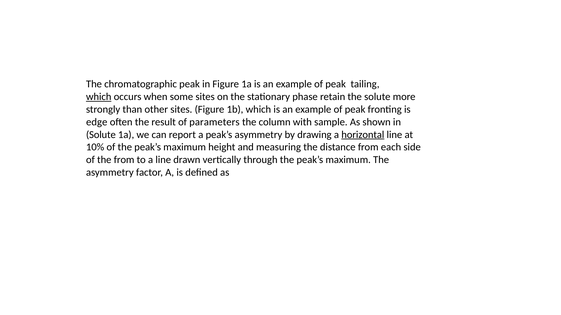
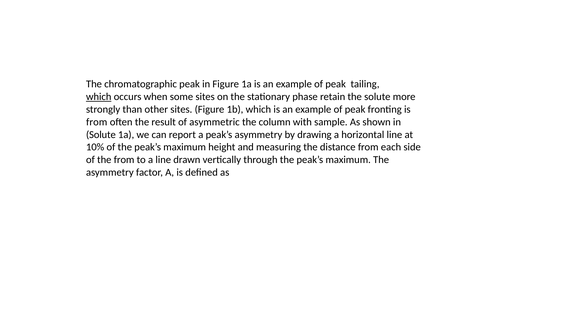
edge: edge -> from (97, 122)
parameters: parameters -> asymmetric (214, 122)
horizontal underline: present -> none (363, 135)
